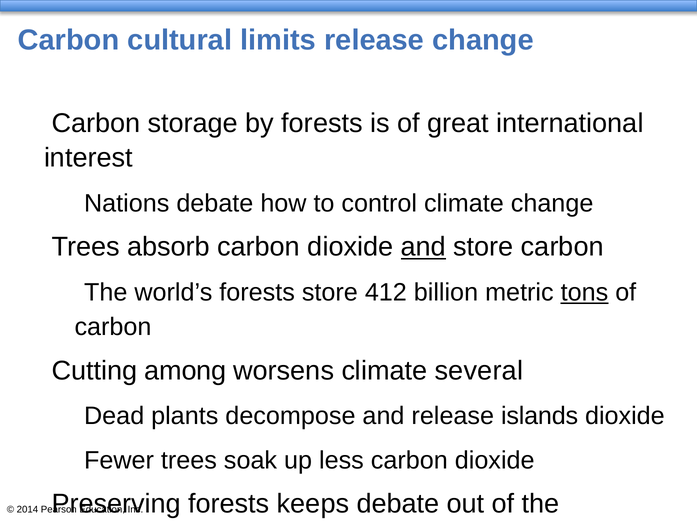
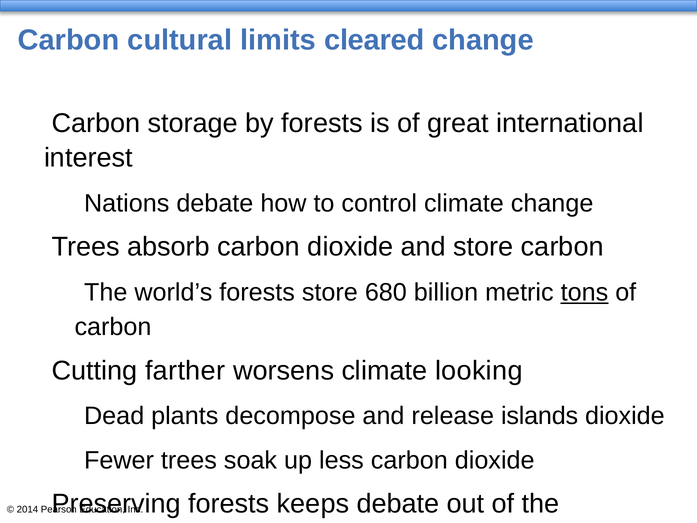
limits release: release -> cleared (374, 40)
and underline: present -> none (423, 247)
412: 412 -> 680 (386, 292)
among: among -> farther (185, 370)
several: several -> looking (479, 370)
